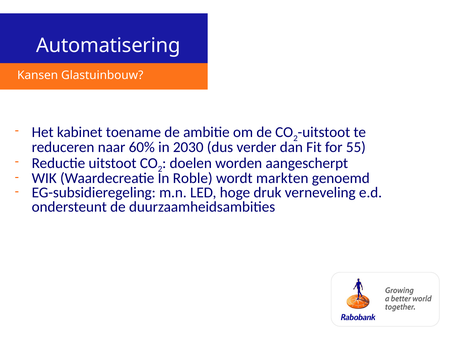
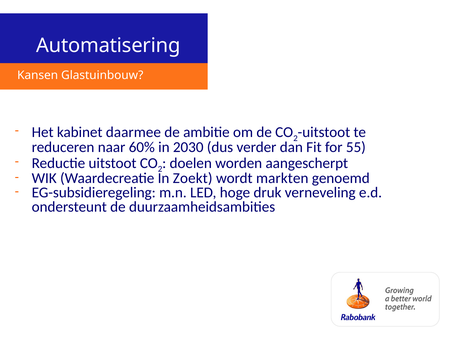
toename: toename -> daarmee (133, 132)
Roble: Roble -> Zoekt (193, 178)
